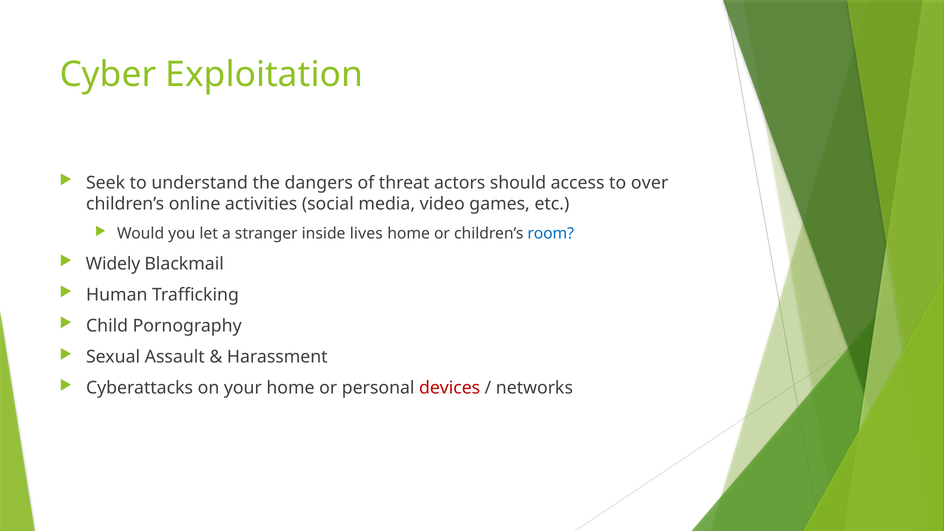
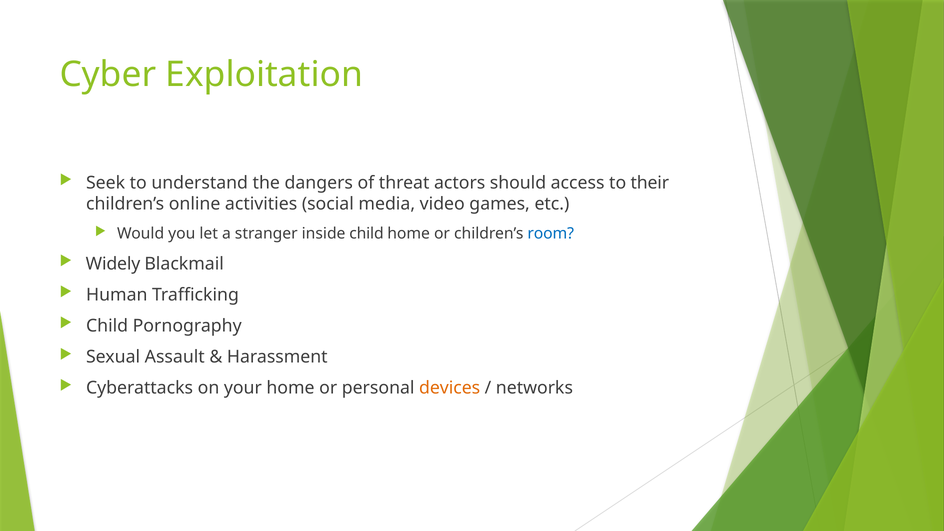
over: over -> their (650, 183)
inside lives: lives -> child (366, 234)
devices colour: red -> orange (450, 388)
